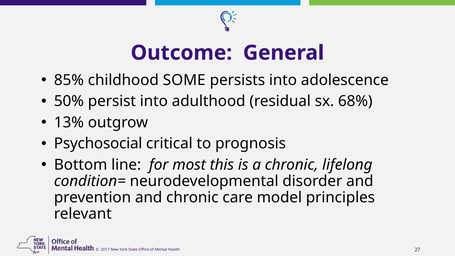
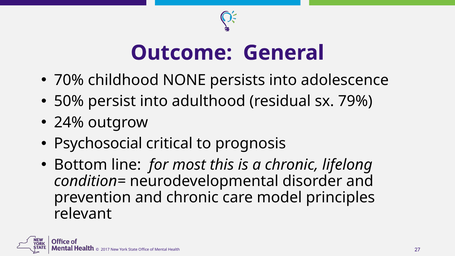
85%: 85% -> 70% (69, 80)
SOME: SOME -> NONE (184, 80)
68%: 68% -> 79% (355, 101)
13%: 13% -> 24% (69, 122)
